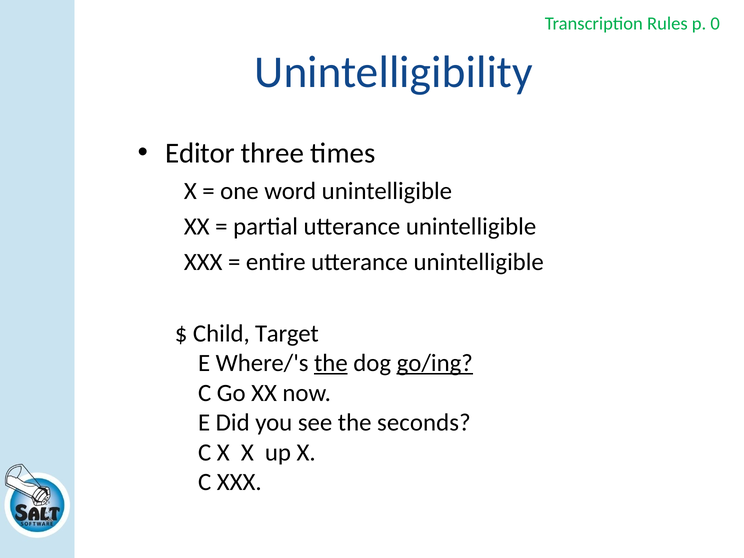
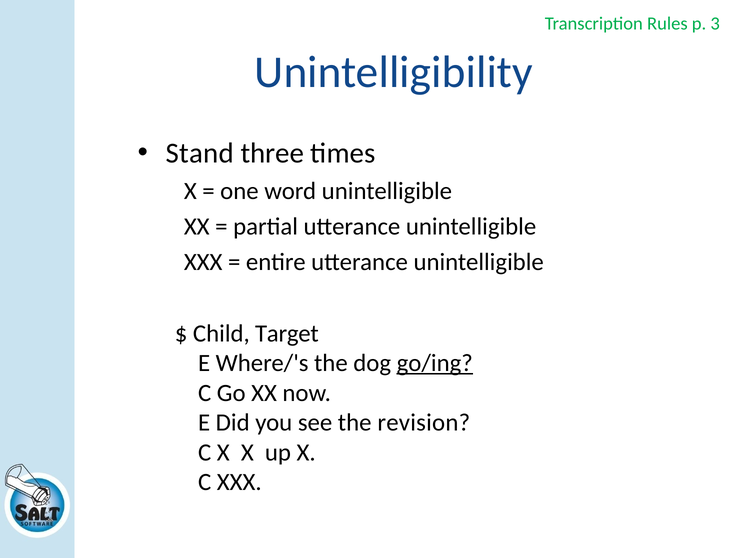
0: 0 -> 3 (715, 23)
Editor: Editor -> Stand (200, 153)
the underline: present -> none (331, 363)
seconds: seconds -> revision (424, 423)
